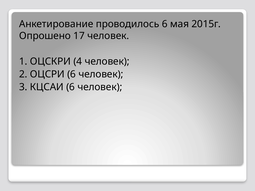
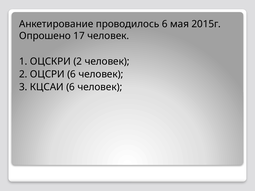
ОЦСКРИ 4: 4 -> 2 (78, 61)
